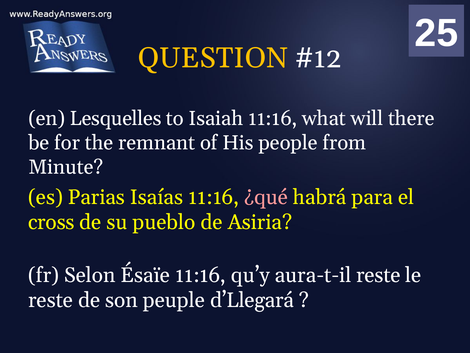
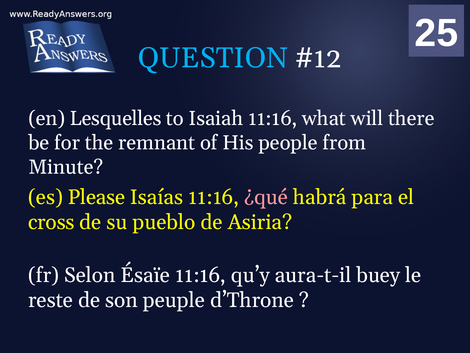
QUESTION colour: yellow -> light blue (213, 58)
Parias: Parias -> Please (96, 197)
aura-t-il reste: reste -> buey (378, 275)
d’Llegará: d’Llegará -> d’Throne (252, 300)
